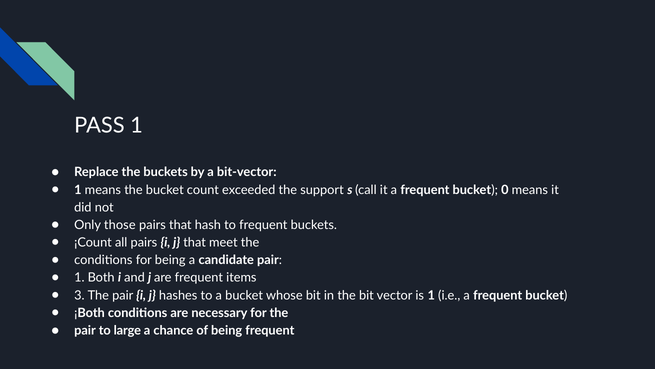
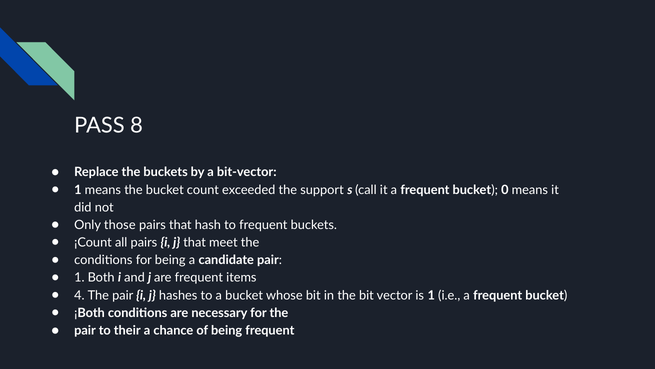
PASS 1: 1 -> 8 (137, 126)
3: 3 -> 4 (79, 295)
large: large -> their (127, 330)
